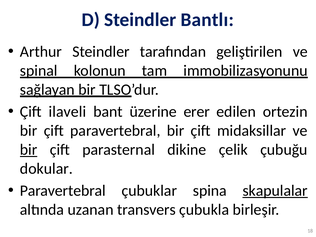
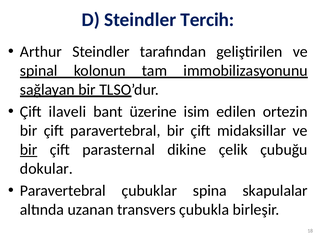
Bantlı: Bantlı -> Tercih (207, 20)
erer: erer -> isim (197, 112)
skapulalar underline: present -> none (275, 191)
